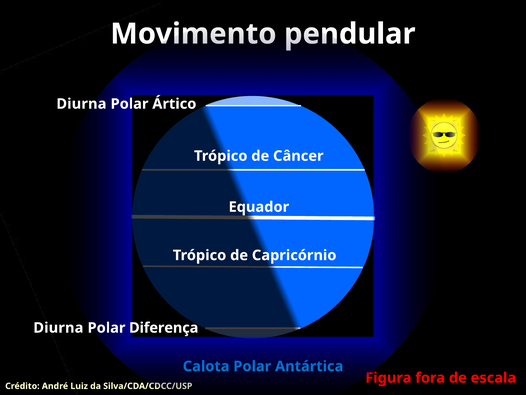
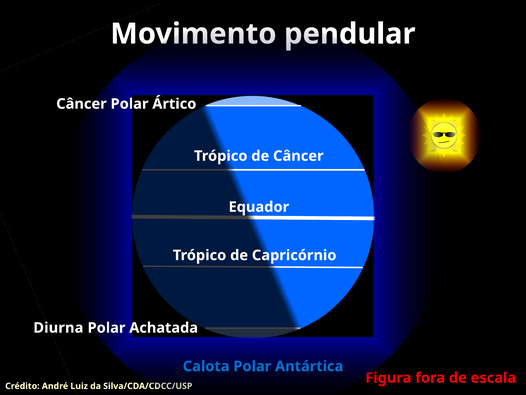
Diurna: Diurna -> Câncer (81, 104)
Diferença: Diferença -> Achatada (164, 327)
